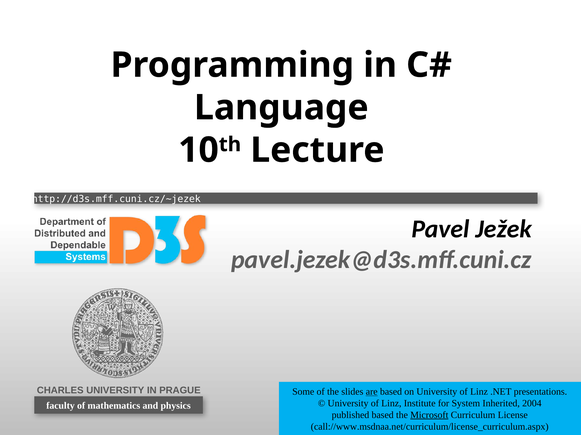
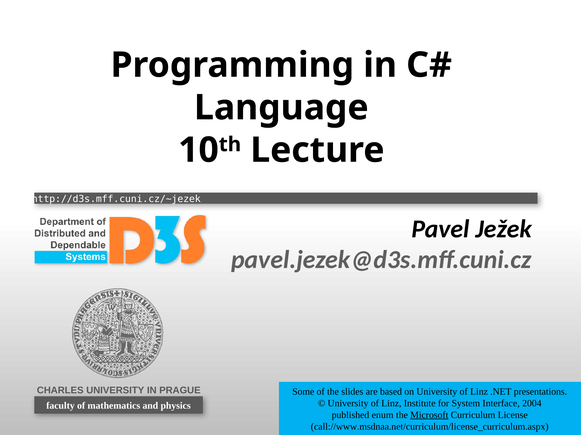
are underline: present -> none (372, 392)
Inherited: Inherited -> Interface (501, 404)
published based: based -> enum (383, 416)
